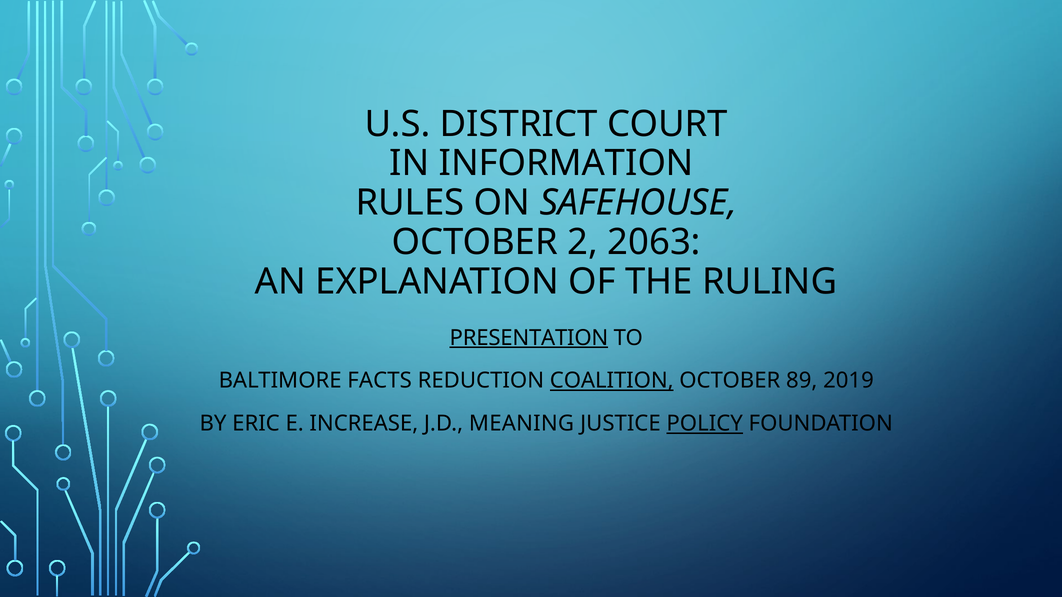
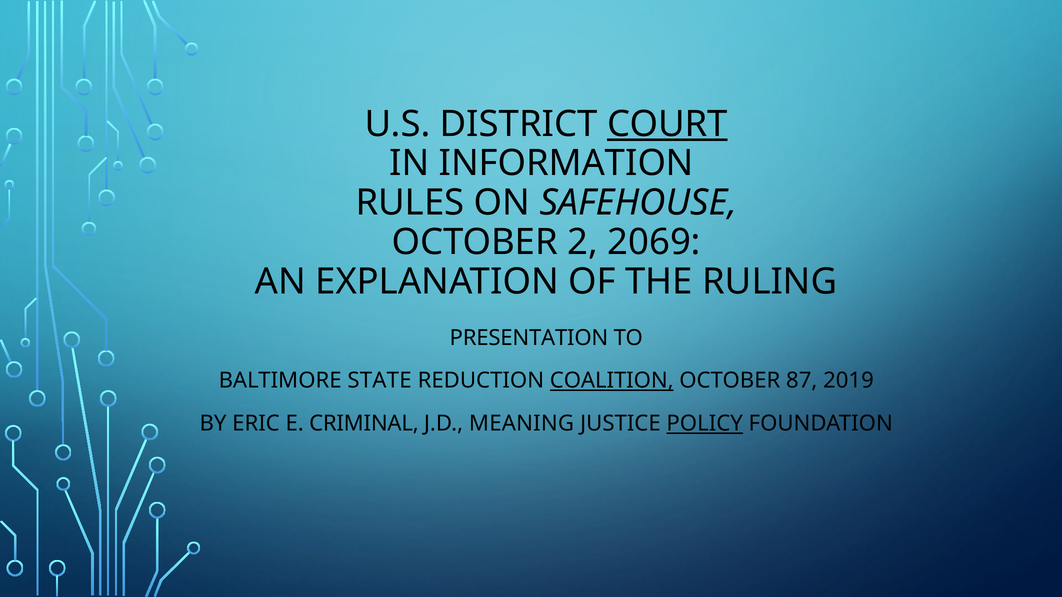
COURT underline: none -> present (667, 124)
2063: 2063 -> 2069 (654, 242)
PRESENTATION underline: present -> none (529, 338)
FACTS: FACTS -> STATE (380, 381)
89: 89 -> 87 (802, 381)
INCREASE: INCREASE -> CRIMINAL (364, 424)
